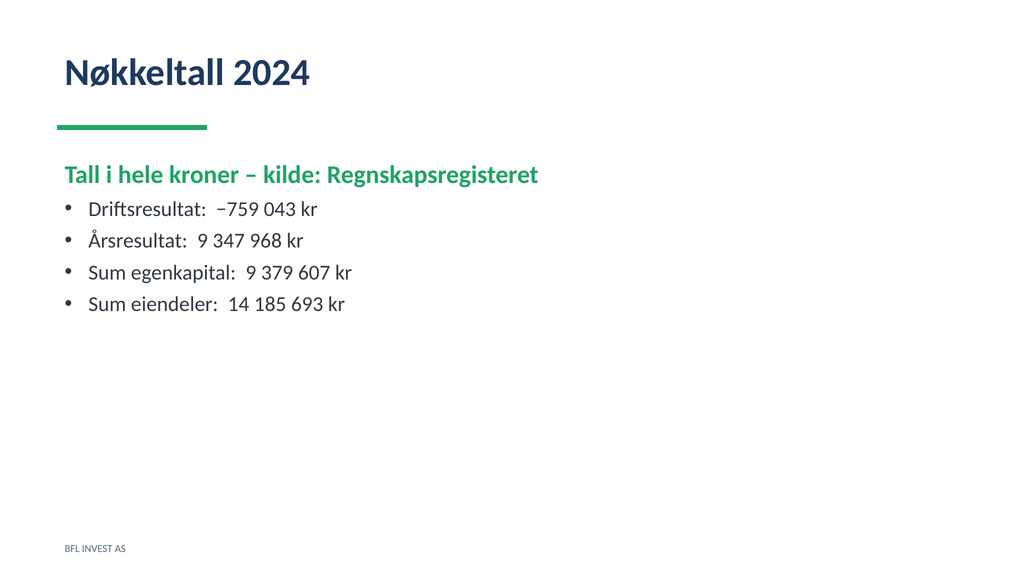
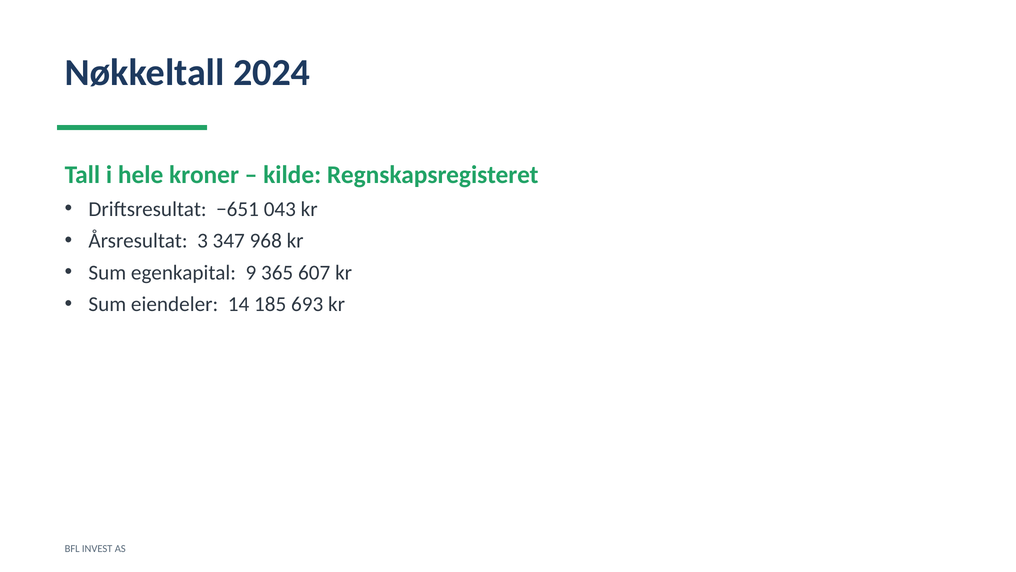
−759: −759 -> −651 (238, 209)
Årsresultat 9: 9 -> 3 (203, 241)
379: 379 -> 365 (277, 272)
